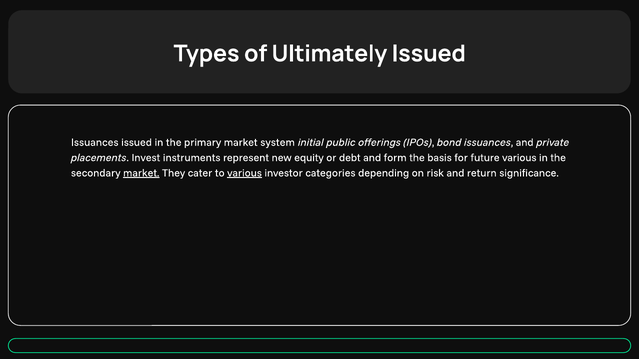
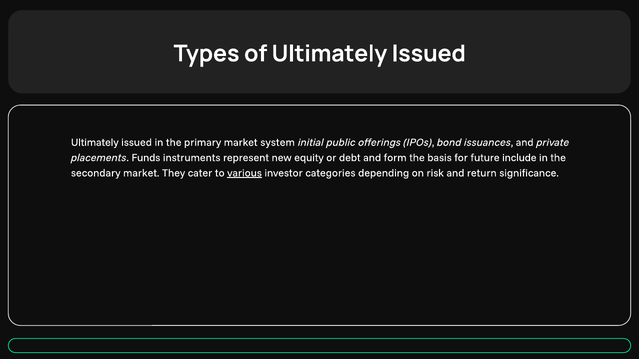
Issuances: Issuances -> Ultimately (95, 143)
Invest: Invest -> Funds (146, 158)
future various: various -> include (519, 158)
market underline: present -> none (141, 173)
